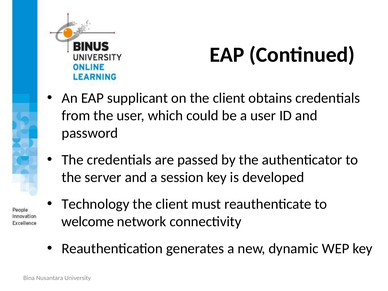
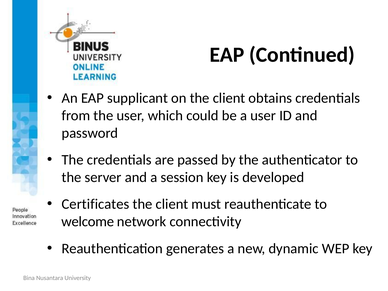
Technology: Technology -> Certificates (95, 204)
